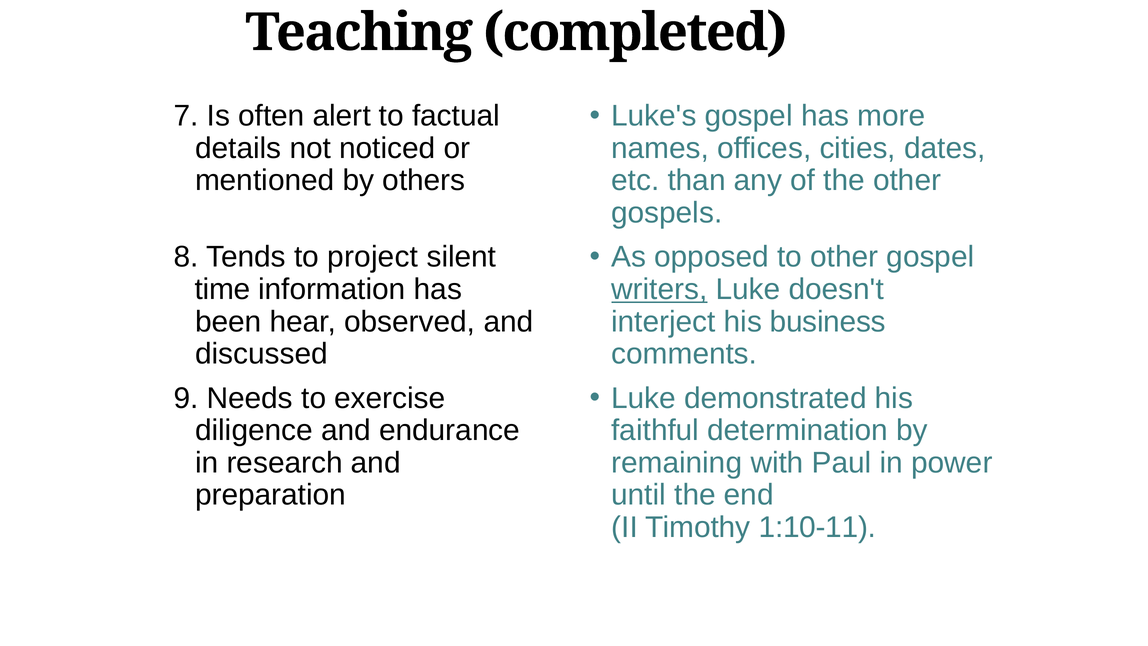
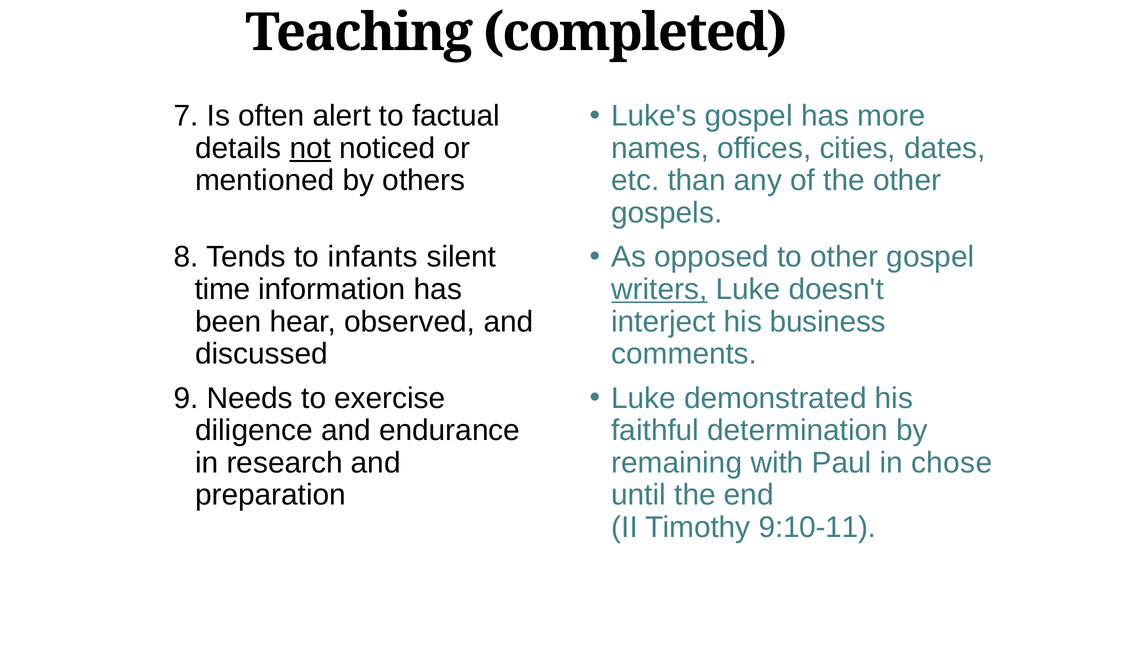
not underline: none -> present (310, 148)
project: project -> infants (373, 257)
power: power -> chose (952, 463)
1:10-11: 1:10-11 -> 9:10-11 (817, 527)
